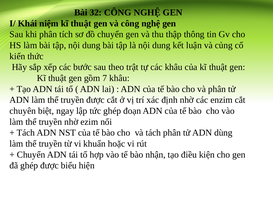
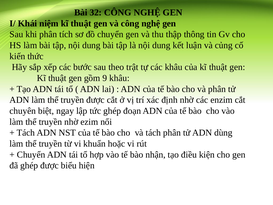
7: 7 -> 9 (105, 78)
